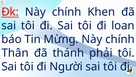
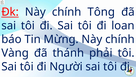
Khen: Khen -> Tông (101, 12)
Thân: Thân -> Vàng (15, 53)
